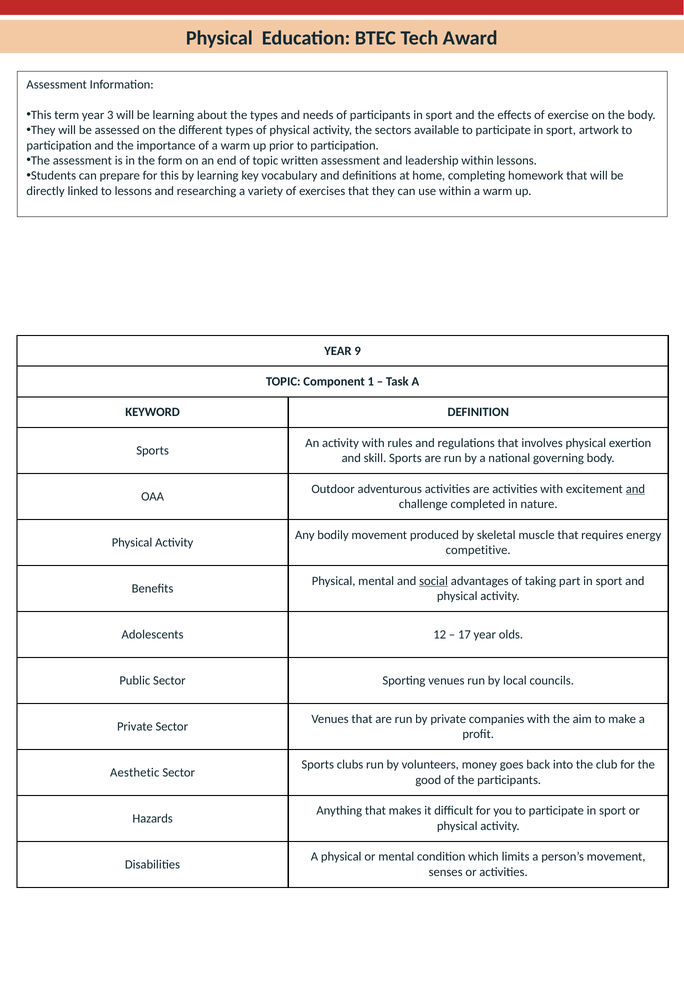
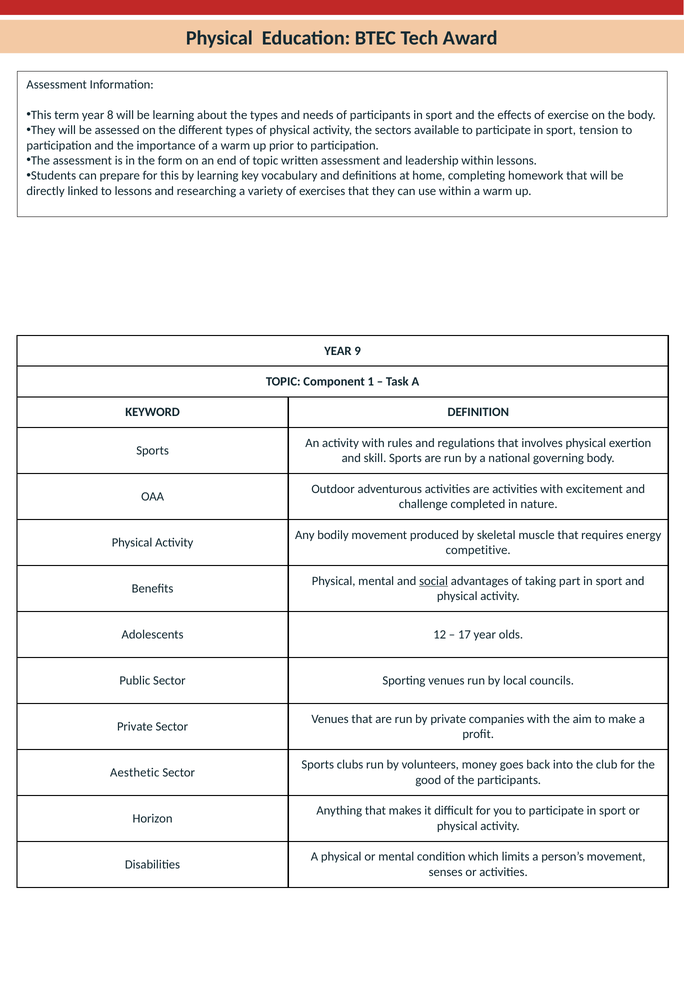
3: 3 -> 8 (110, 115)
artwork: artwork -> tension (599, 130)
and underline: present -> none (635, 489)
Hazards: Hazards -> Horizon (153, 819)
